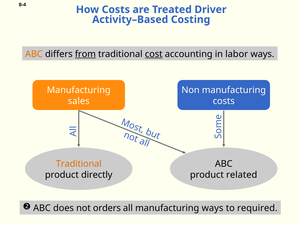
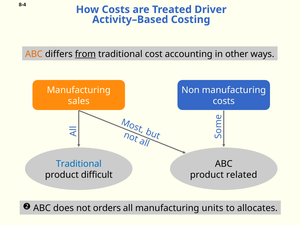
cost underline: present -> none (154, 54)
labor: labor -> other (237, 54)
Traditional colour: orange -> blue (79, 164)
directly: directly -> difficult (97, 175)
manufacturing ways: ways -> units (213, 208)
required: required -> allocates (257, 208)
